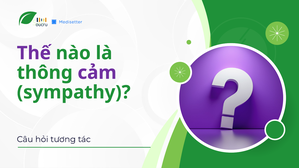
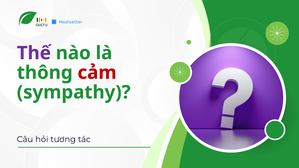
cảm colour: purple -> red (97, 73)
